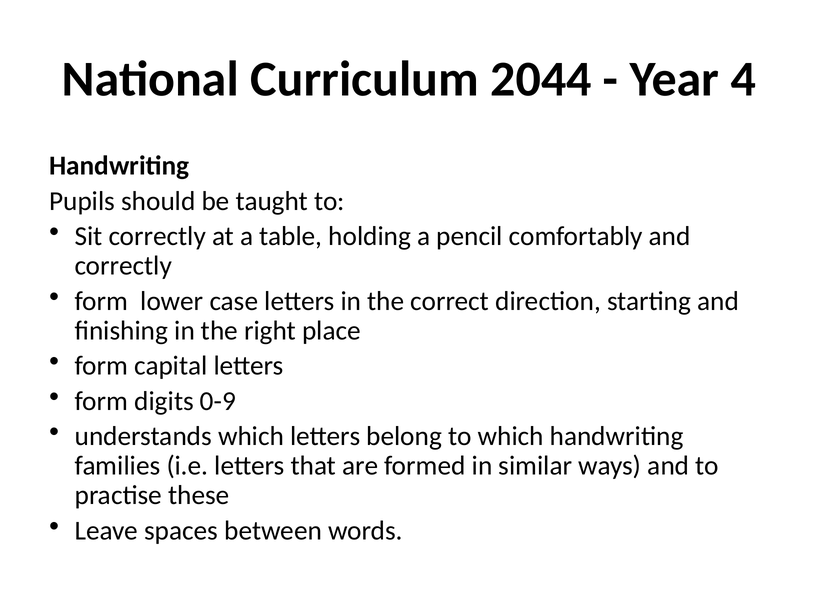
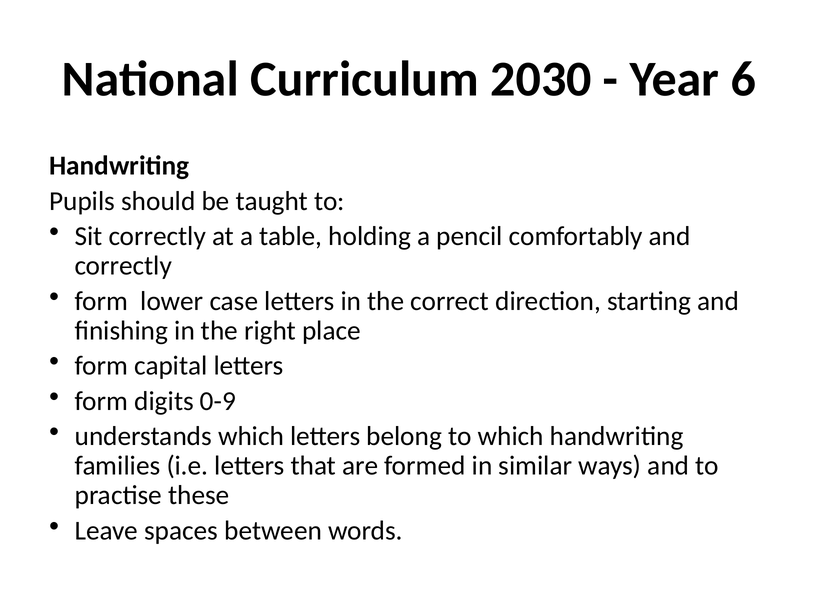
2044: 2044 -> 2030 (541, 79)
4: 4 -> 6 (743, 79)
